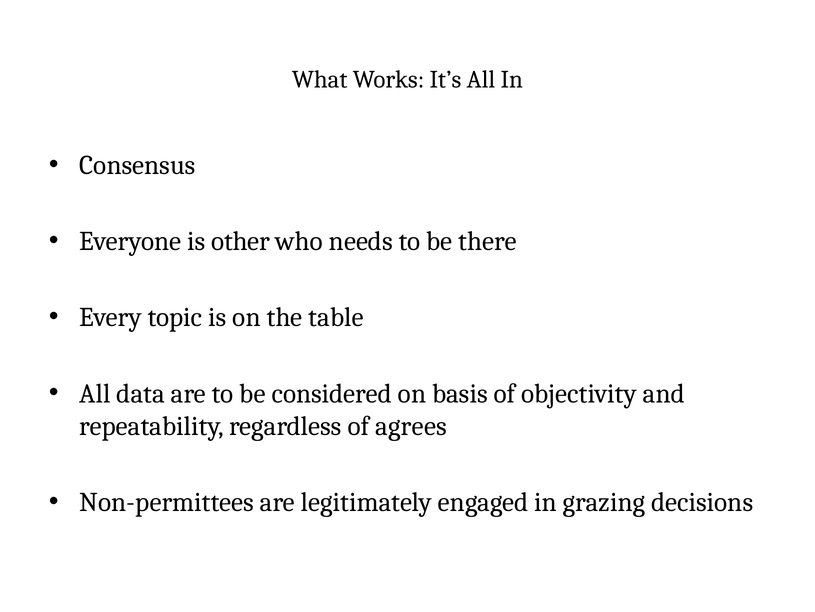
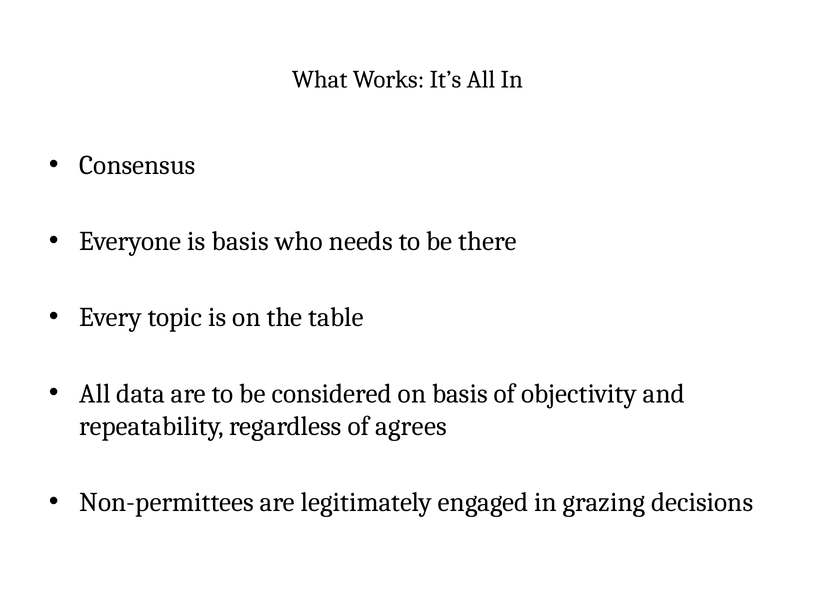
is other: other -> basis (240, 241)
